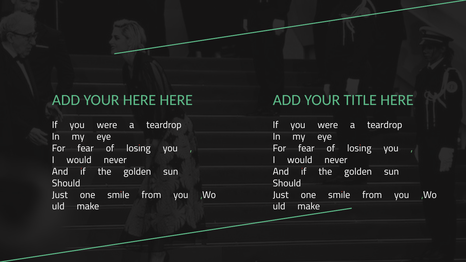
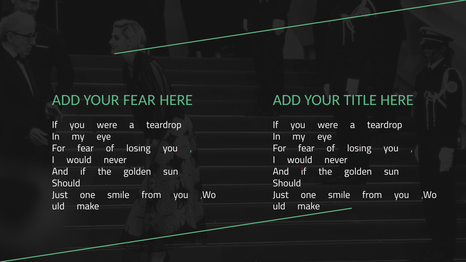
YOUR HERE: HERE -> FEAR (139, 100)
